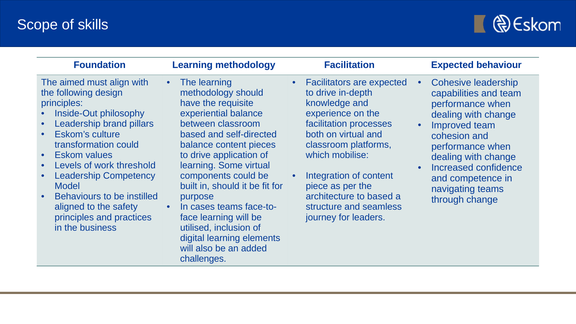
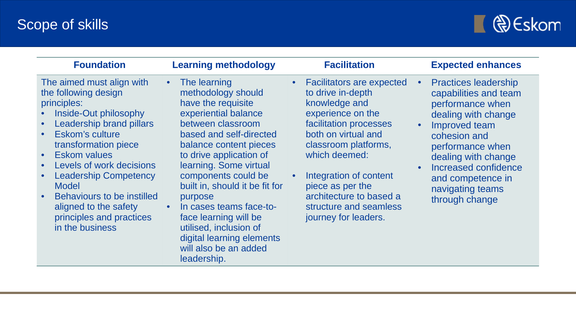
behaviour: behaviour -> enhances (499, 65)
Cohesive: Cohesive -> Practices (451, 83)
transformation could: could -> piece (128, 145)
mobilise: mobilise -> deemed (350, 155)
threshold: threshold -> decisions (136, 165)
challenges: challenges -> leadership (203, 259)
